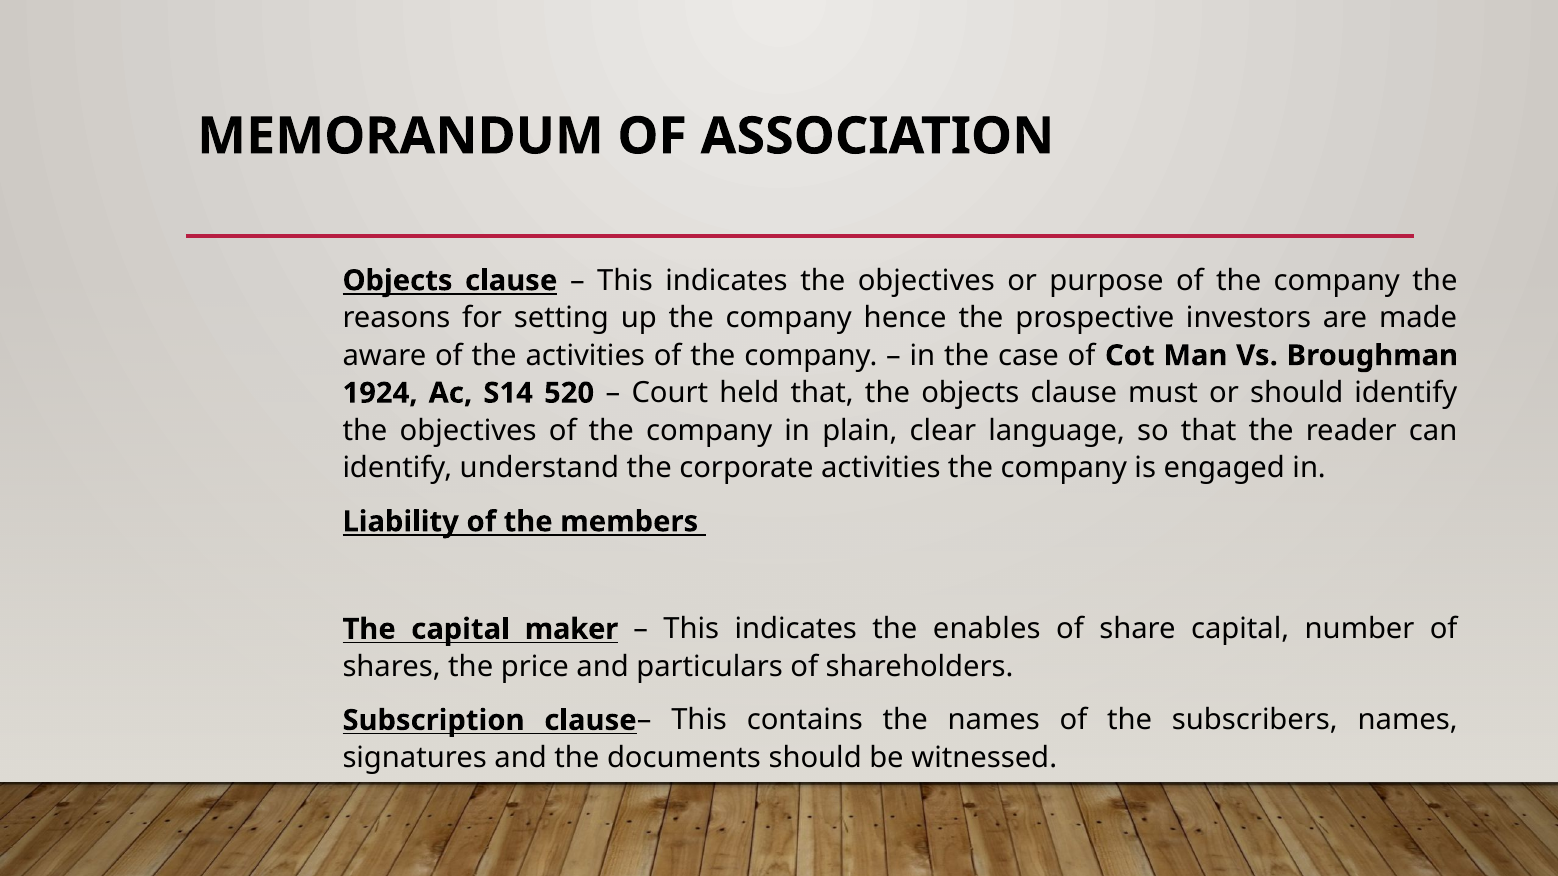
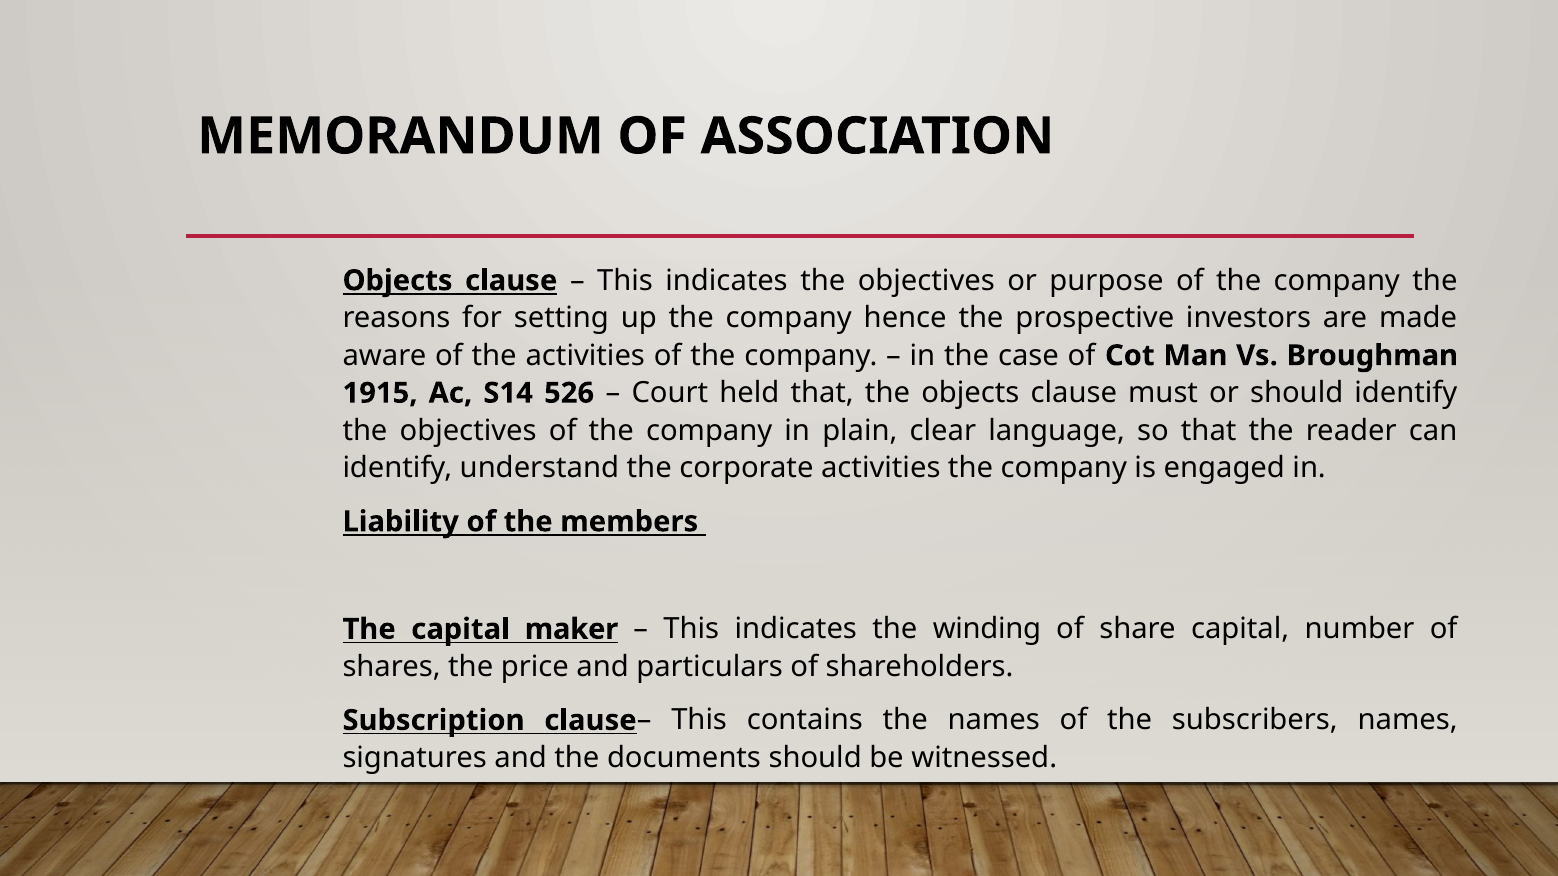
1924: 1924 -> 1915 (380, 393)
520: 520 -> 526 (569, 393)
enables: enables -> winding (987, 629)
